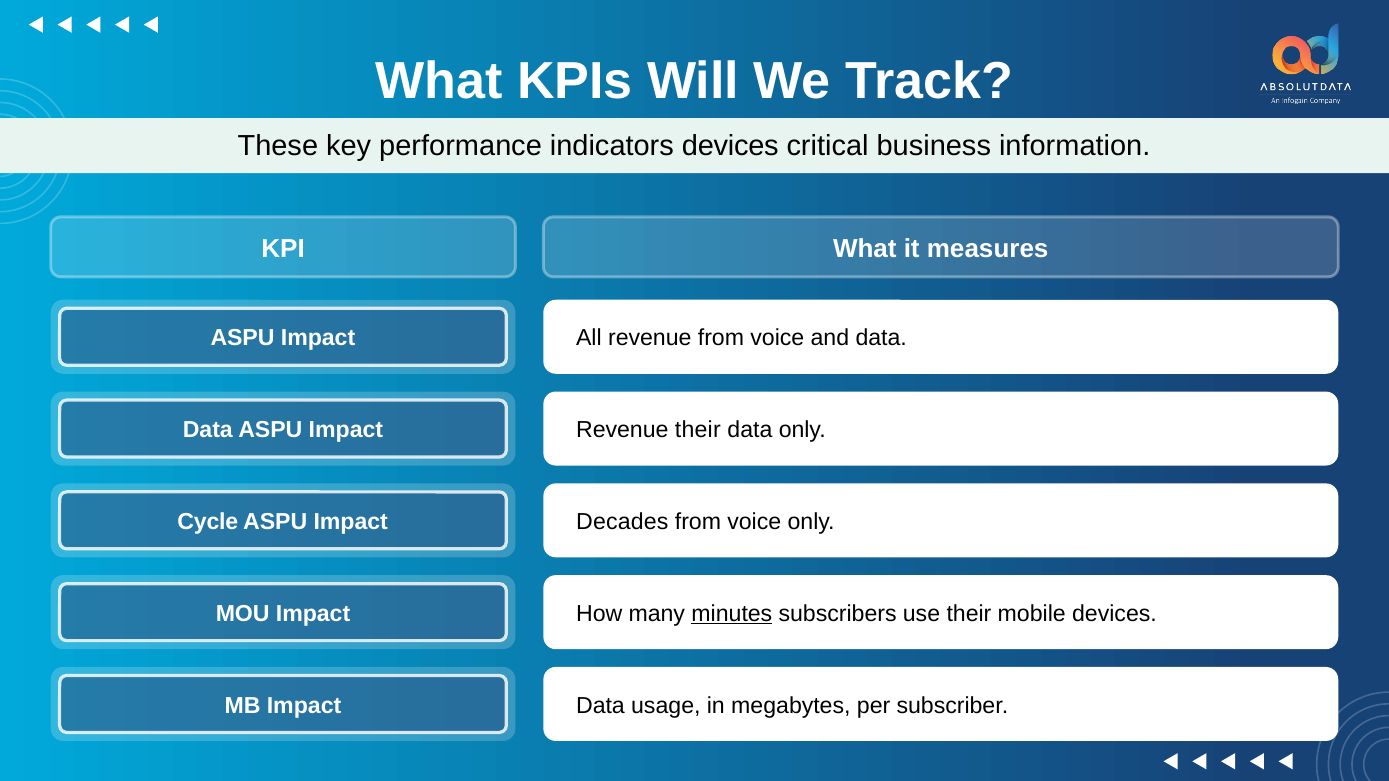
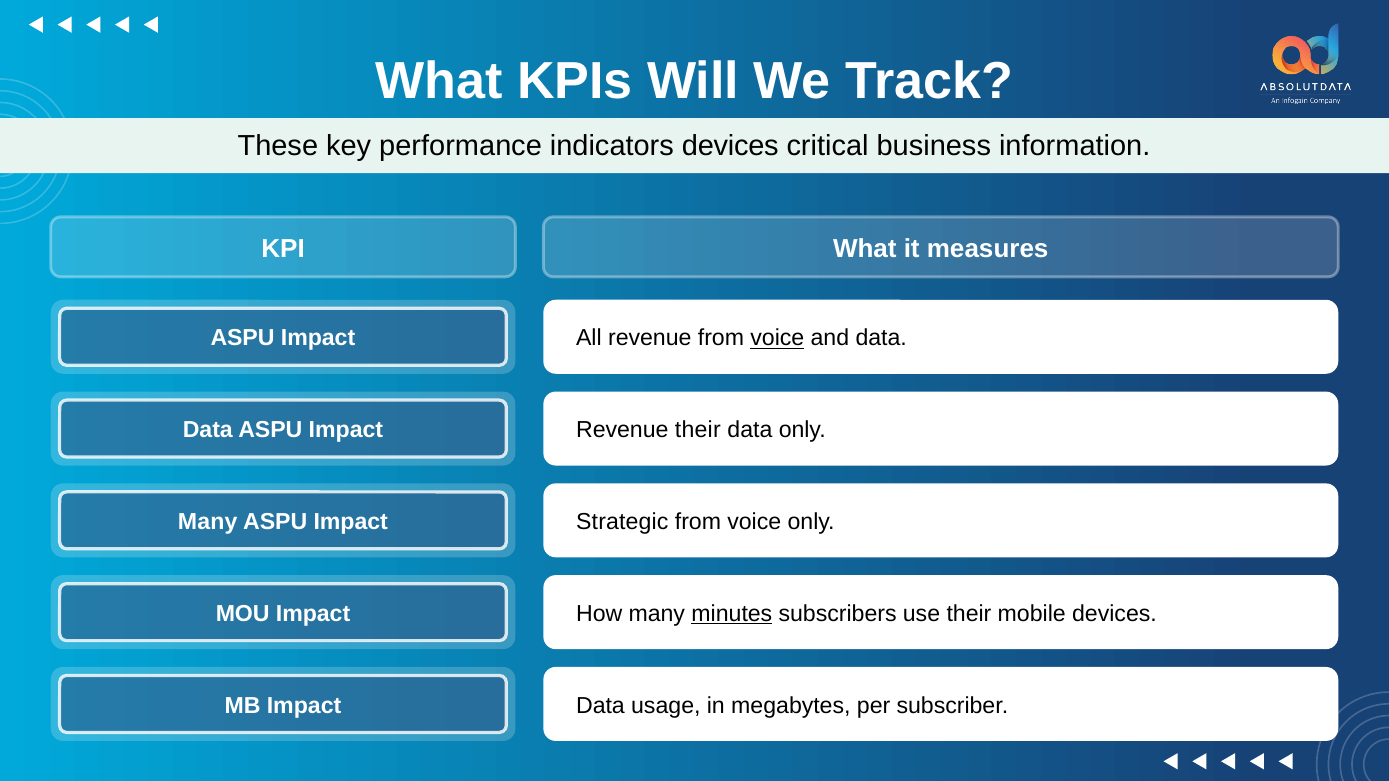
voice underline: none -> present (777, 338)
Cycle: Cycle -> Many (208, 522)
Decades: Decades -> Strategic (622, 522)
